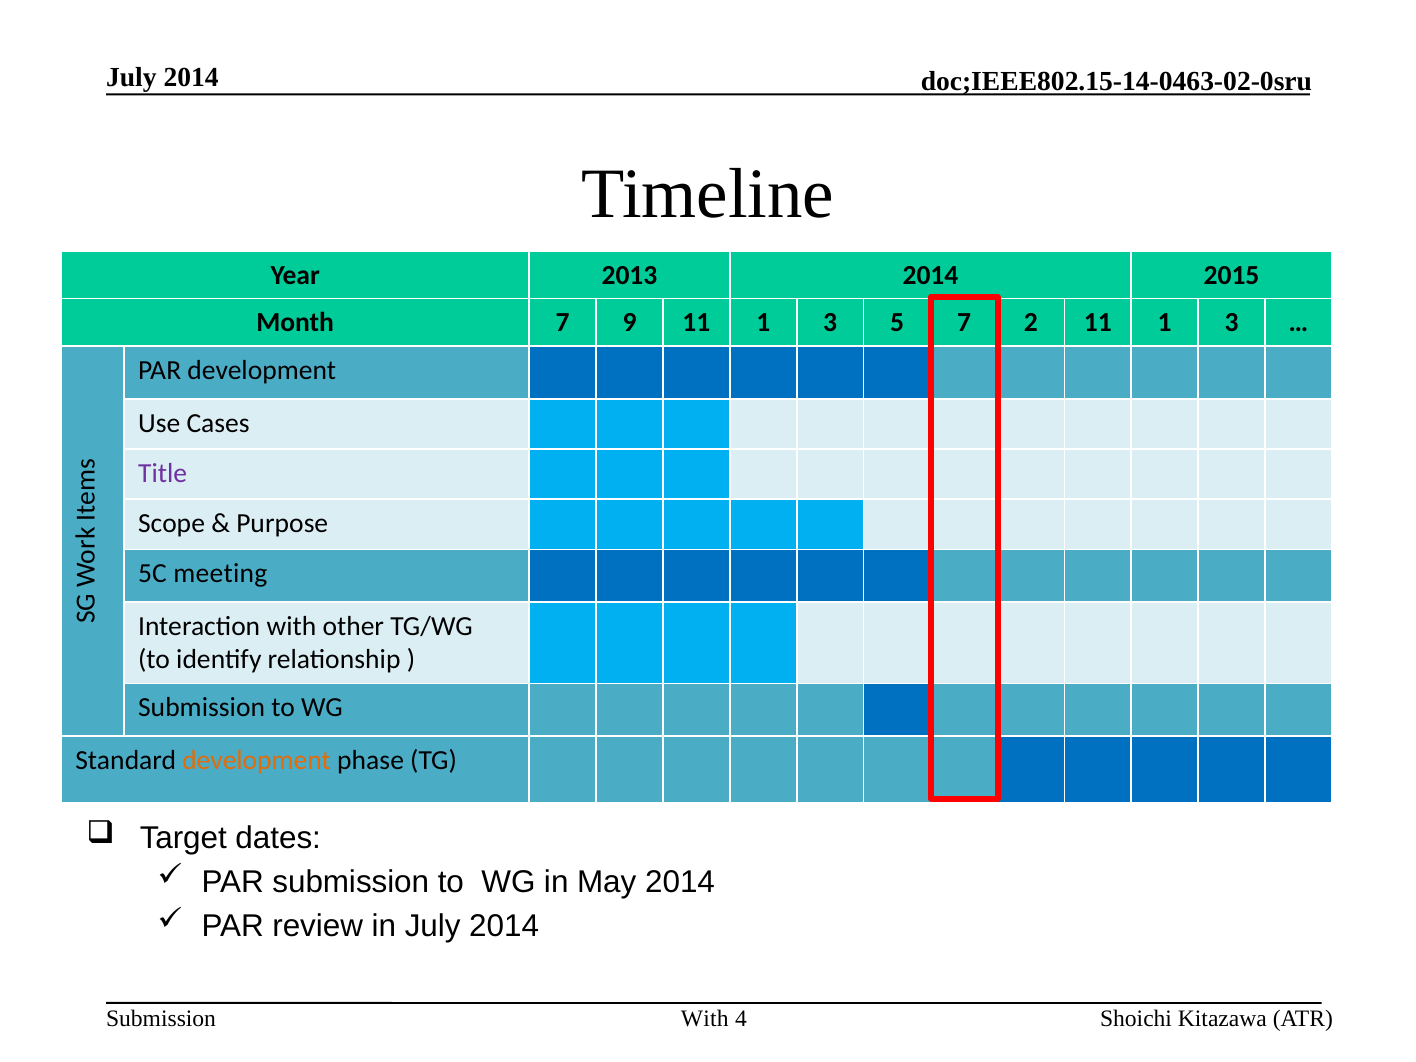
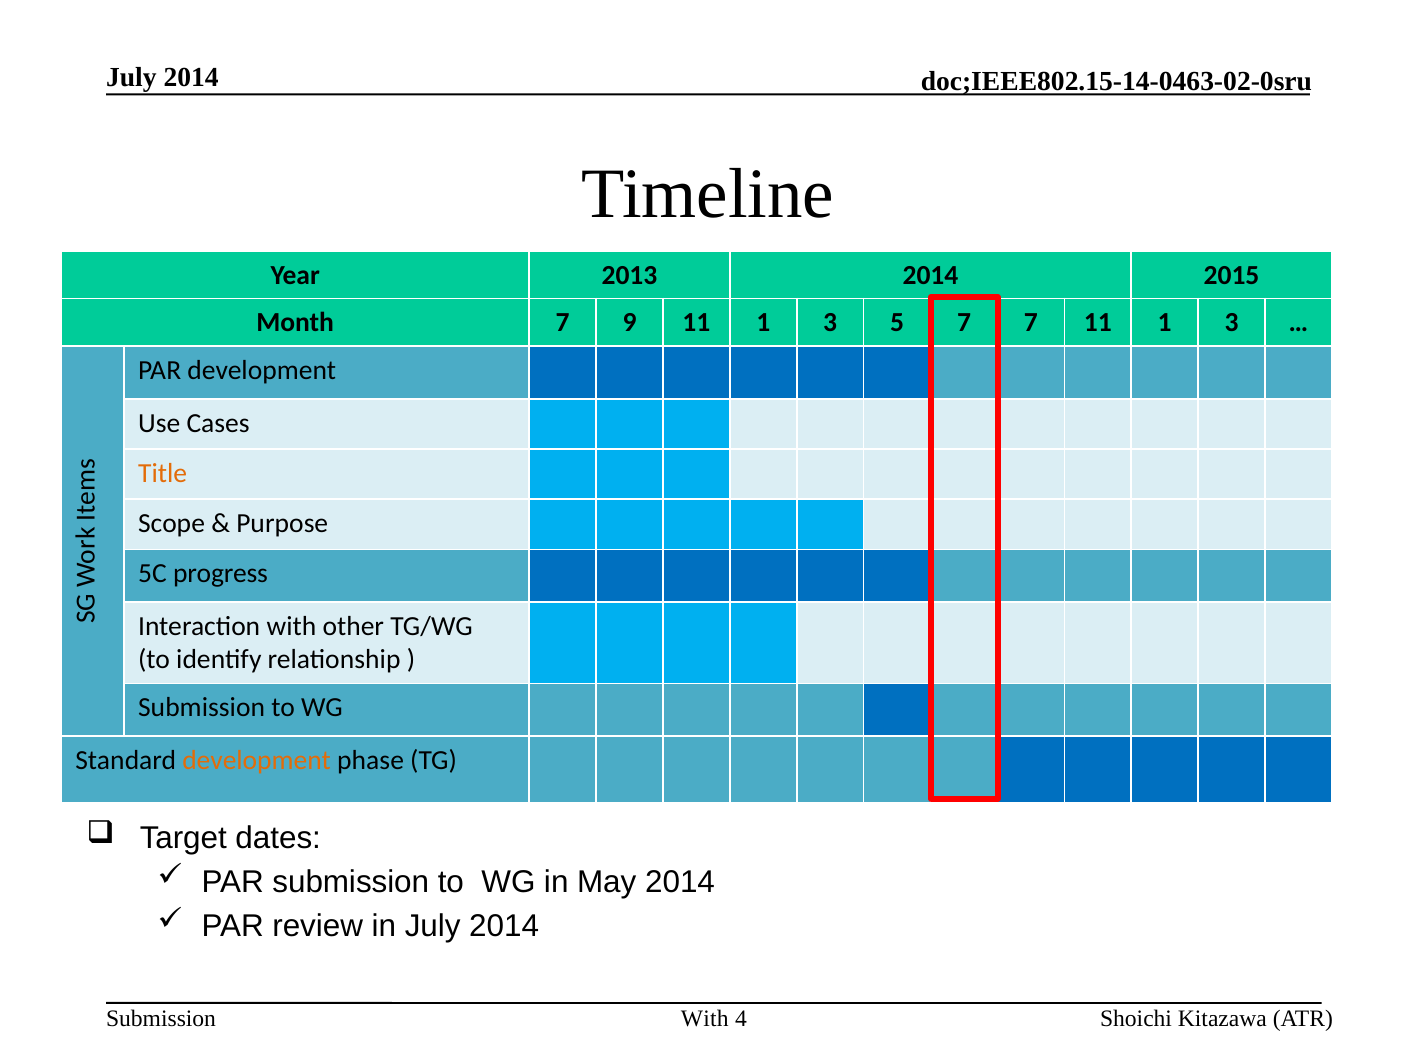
7 2: 2 -> 7 (1031, 323)
Title colour: purple -> orange (163, 473)
meeting: meeting -> progress (221, 574)
